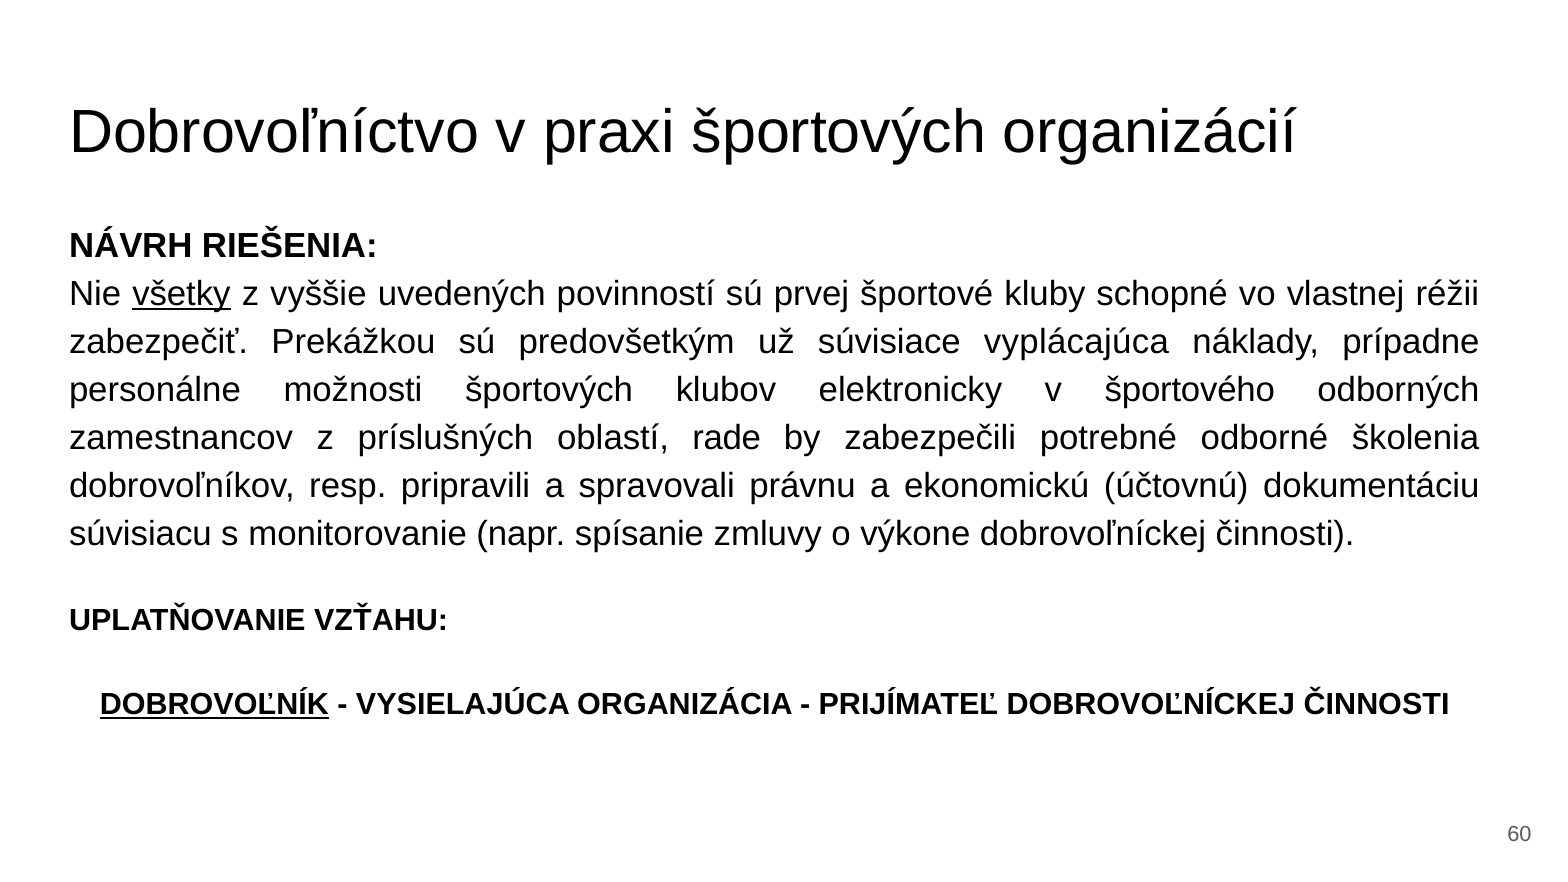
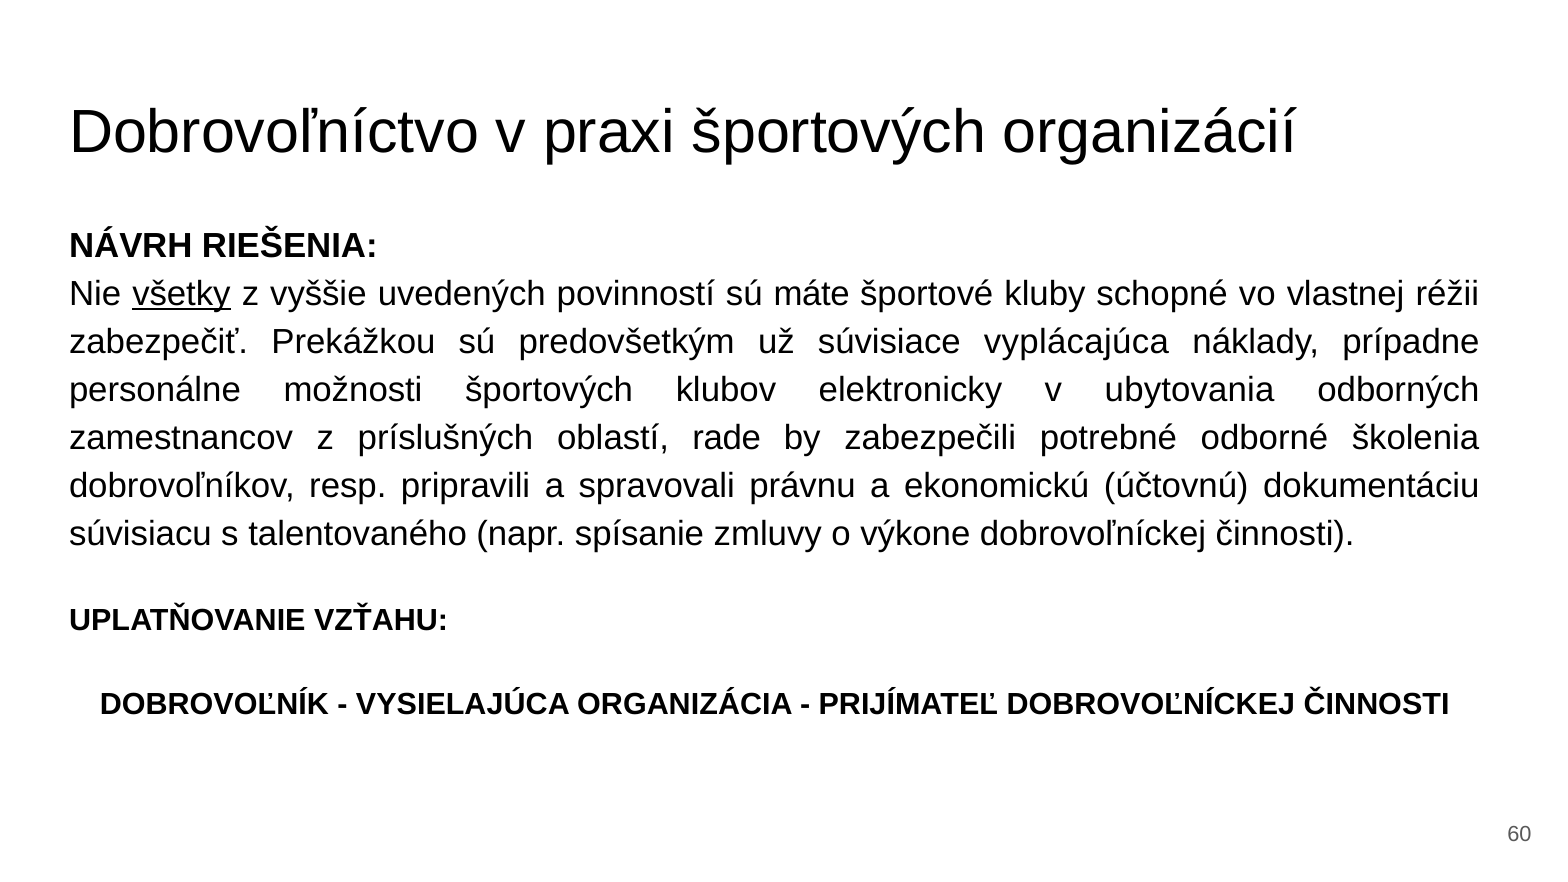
prvej: prvej -> máte (812, 294)
športového: športového -> ubytovania (1190, 390)
monitorovanie: monitorovanie -> talentovaného (358, 534)
DOBROVOĽNÍK underline: present -> none (214, 705)
